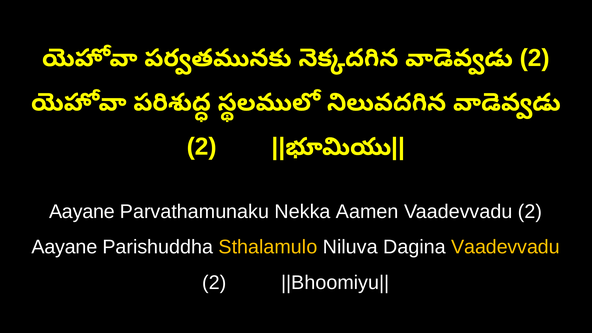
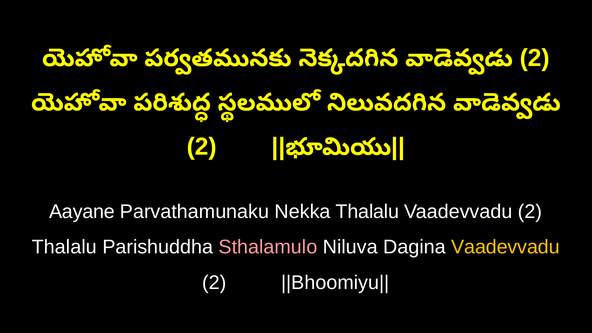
Nekka Aamen: Aamen -> Thalalu (367, 212)
Aayane: Aayane -> Thalalu (64, 247)
Sthalamulo colour: yellow -> pink (268, 247)
